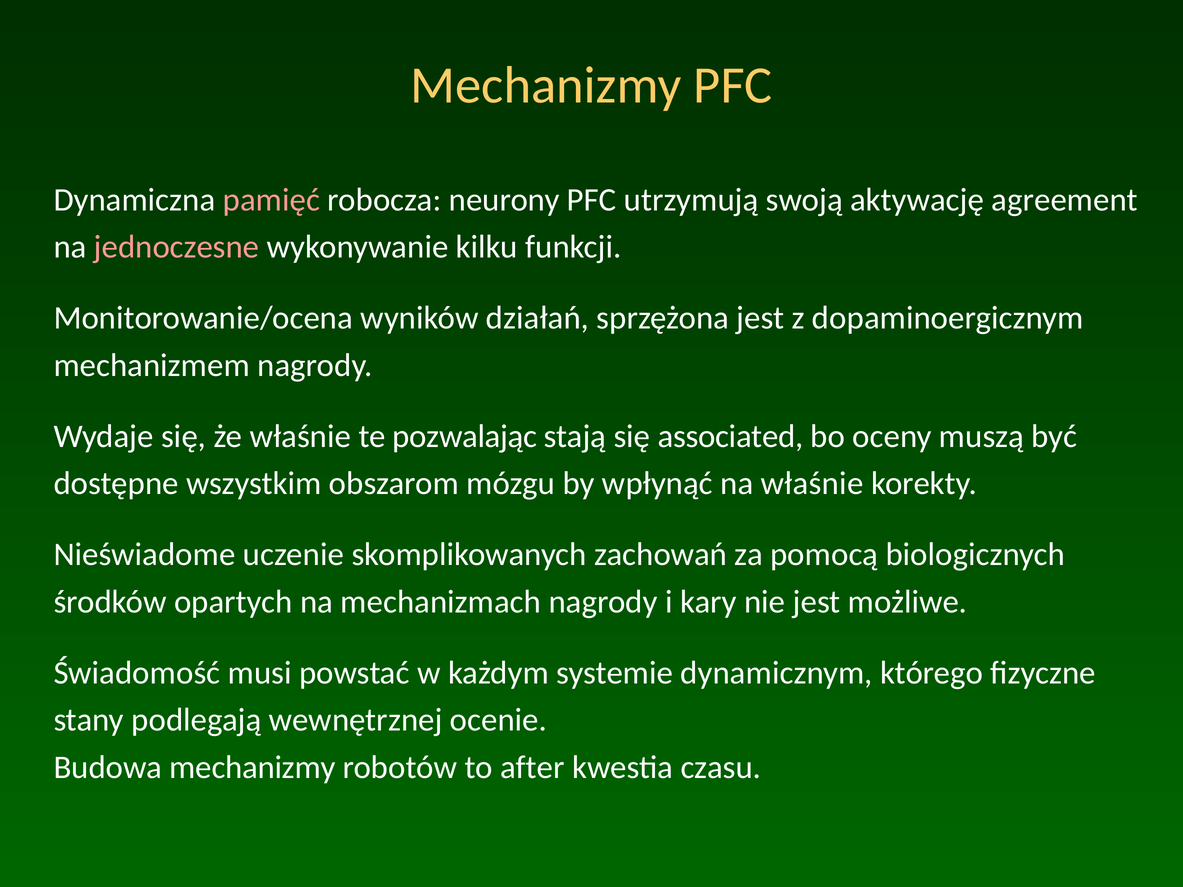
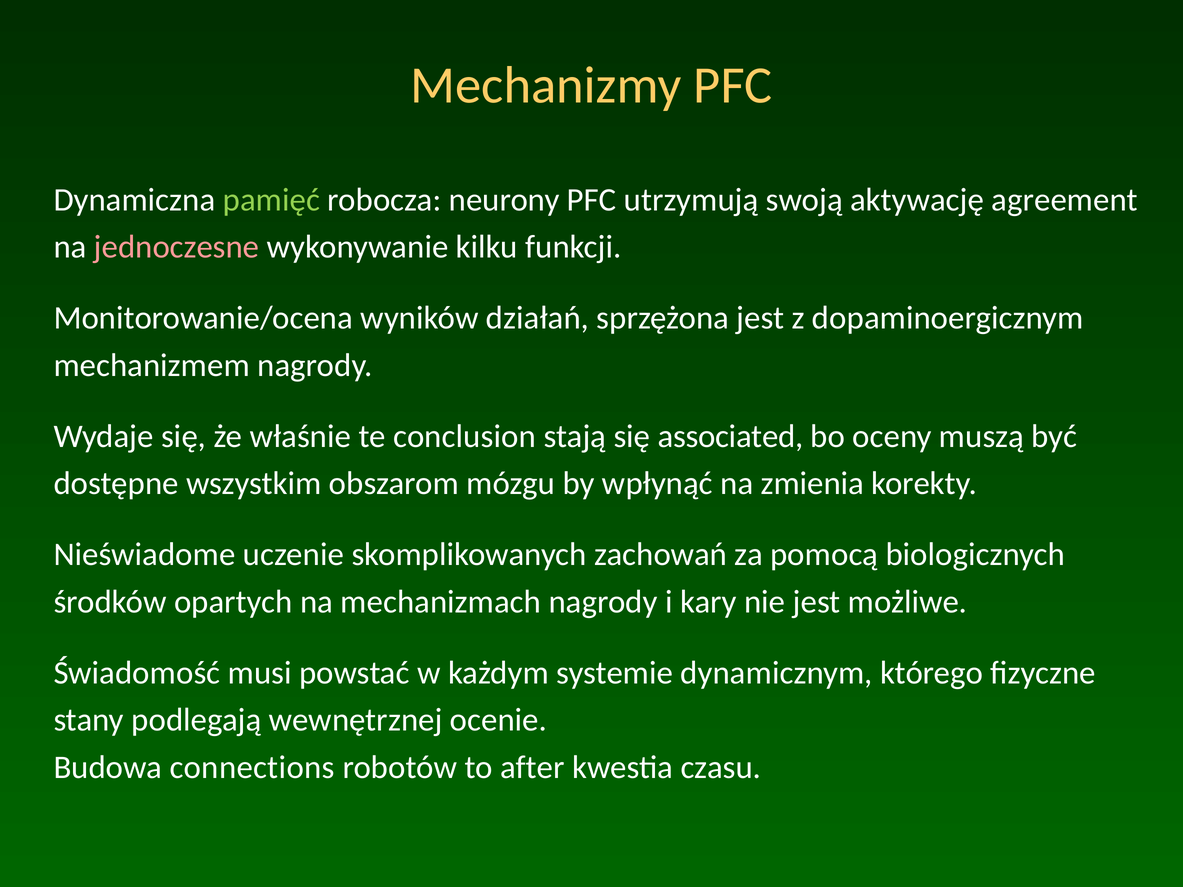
pamięć colour: pink -> light green (271, 200)
pozwalając: pozwalając -> conclusion (465, 436)
na właśnie: właśnie -> zmienia (812, 484)
Budowa mechanizmy: mechanizmy -> connections (252, 768)
